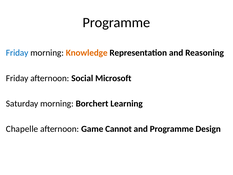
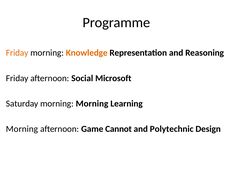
Friday colour: blue -> orange (17, 53)
morning Borchert: Borchert -> Morning (92, 103)
Chapelle: Chapelle -> Morning (22, 129)
and Programme: Programme -> Polytechnic (172, 129)
